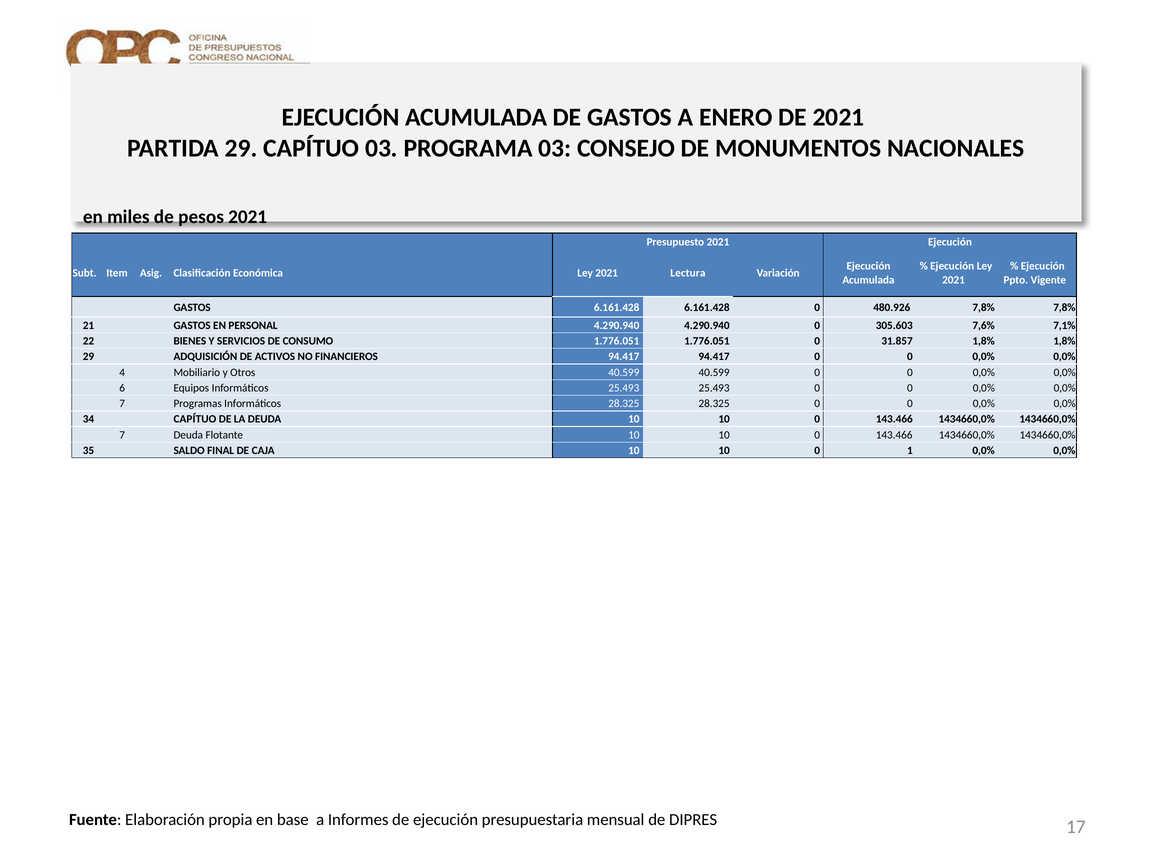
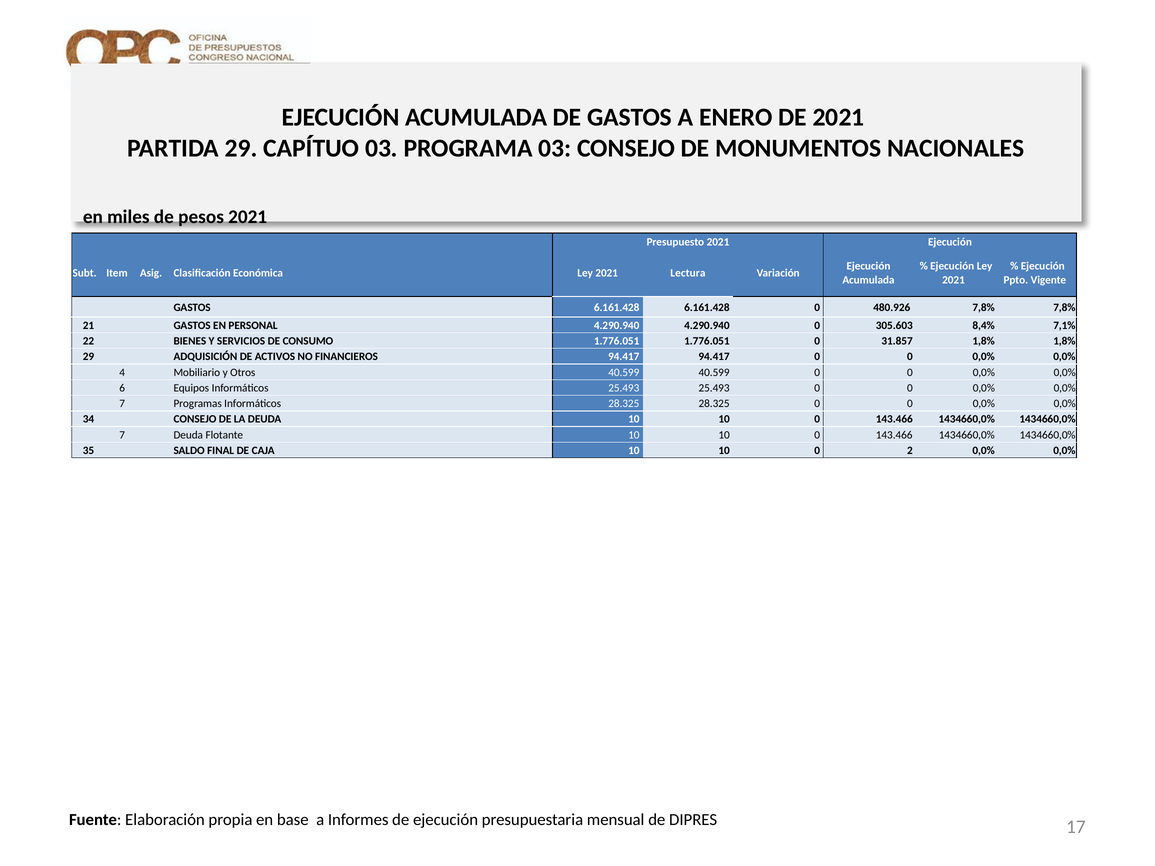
7,6%: 7,6% -> 8,4% (984, 326)
34 CAPÍTUO: CAPÍTUO -> CONSEJO (195, 419)
1: 1 -> 2 (910, 451)
